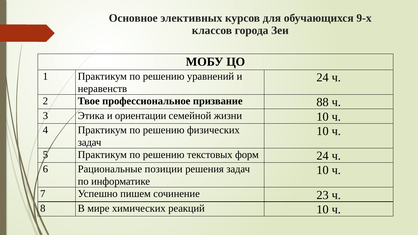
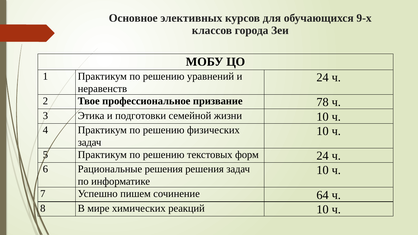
88: 88 -> 78 (323, 102)
ориентации: ориентации -> подготовки (141, 116)
Рациональные позиции: позиции -> решения (164, 169)
23: 23 -> 64 (323, 195)
